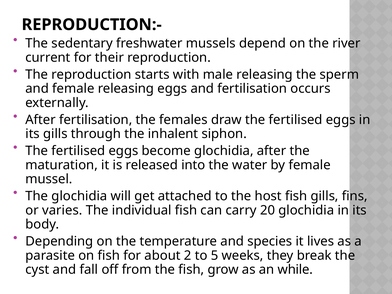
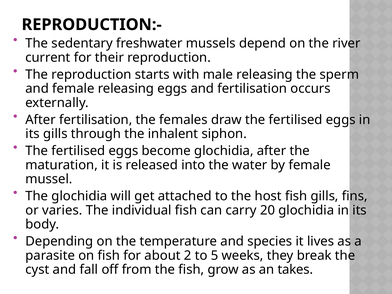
while: while -> takes (295, 270)
